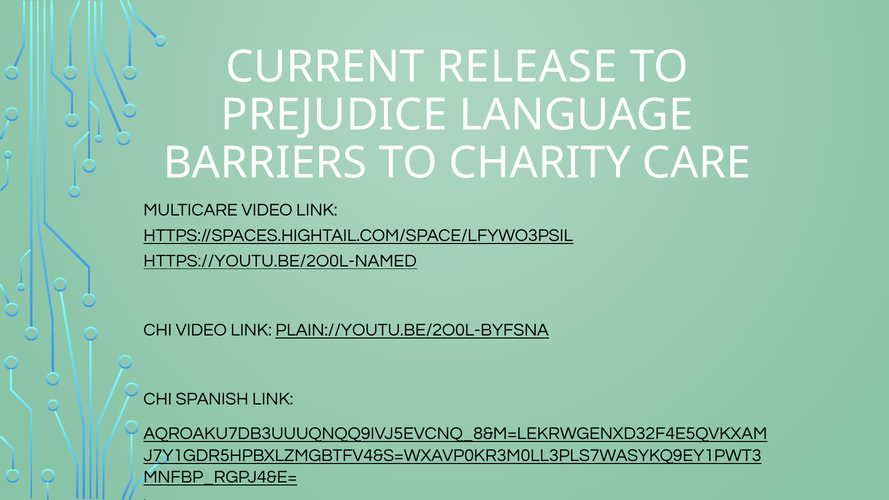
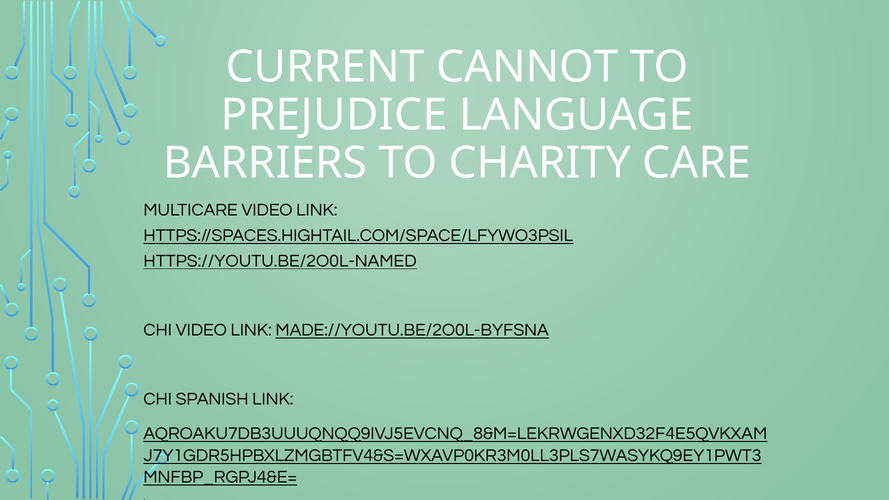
RELEASE: RELEASE -> CANNOT (527, 67)
PLAIN://YOUTU.BE/2O0L-BYFSNA: PLAIN://YOUTU.BE/2O0L-BYFSNA -> MADE://YOUTU.BE/2O0L-BYFSNA (412, 330)
